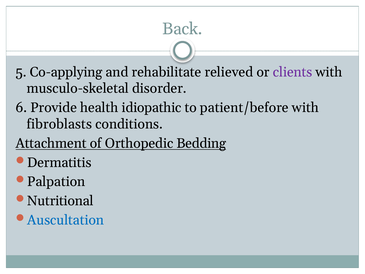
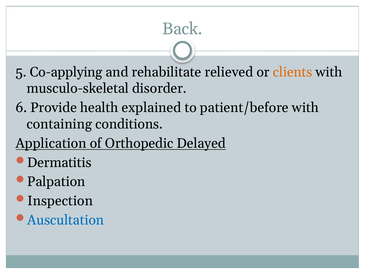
clients colour: purple -> orange (293, 72)
idiopathic: idiopathic -> explained (151, 108)
fibroblasts: fibroblasts -> containing (59, 124)
Attachment: Attachment -> Application (51, 143)
Bedding: Bedding -> Delayed (201, 143)
Nutritional: Nutritional -> Inspection (60, 201)
